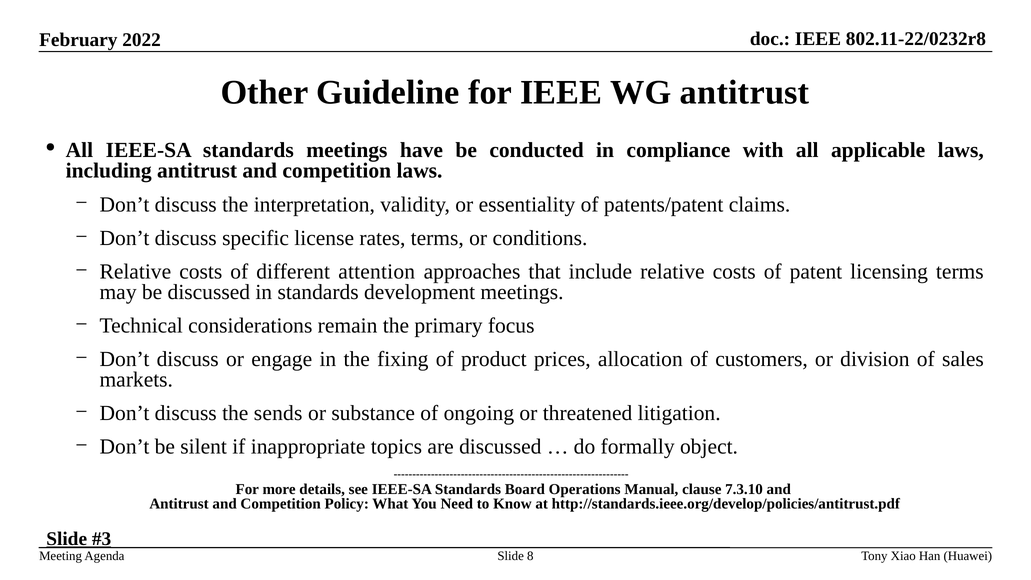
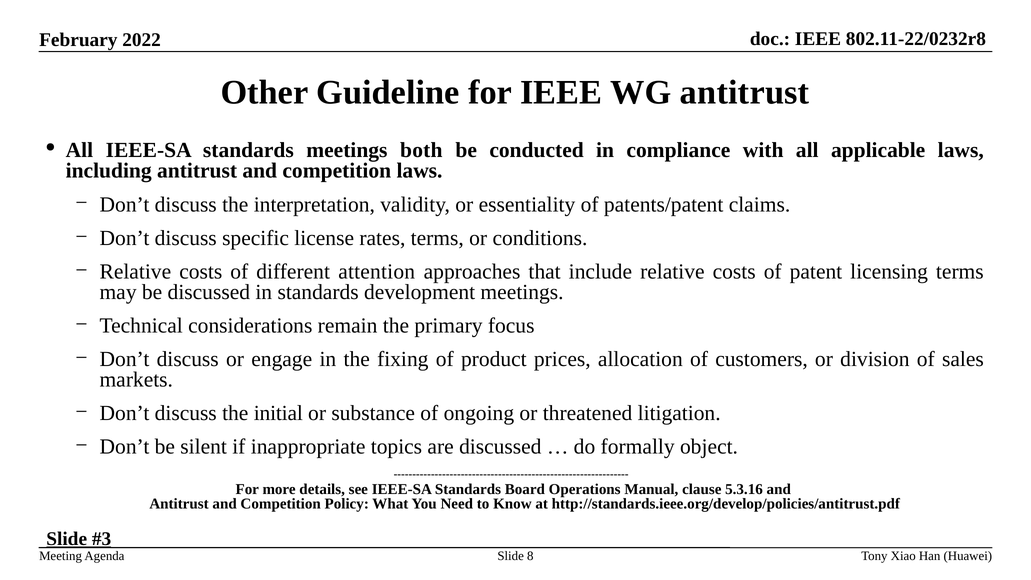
have: have -> both (421, 150)
sends: sends -> initial (278, 413)
7.3.10: 7.3.10 -> 5.3.16 (744, 489)
